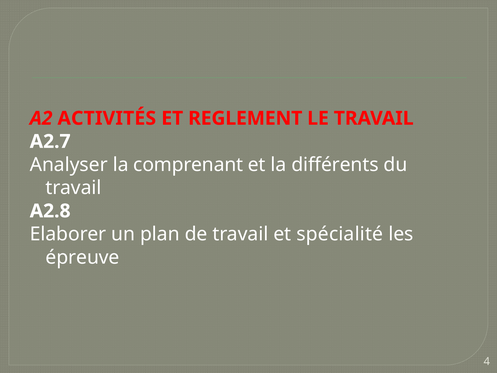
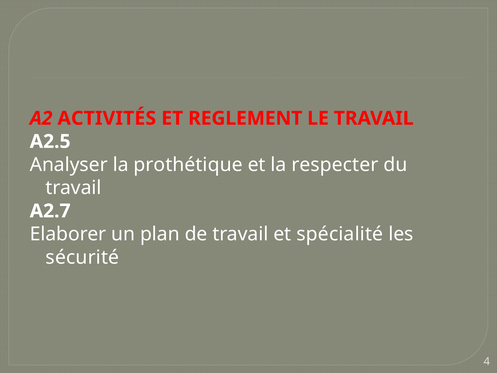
A2.7: A2.7 -> A2.5 (50, 141)
comprenant: comprenant -> prothétique (188, 165)
différents: différents -> respecter (335, 165)
A2.8: A2.8 -> A2.7 (50, 211)
épreuve: épreuve -> sécurité (82, 257)
